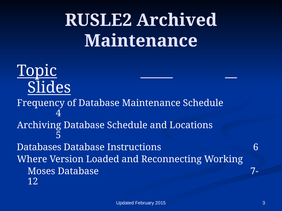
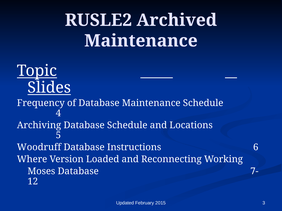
Databases: Databases -> Woodruff (39, 148)
